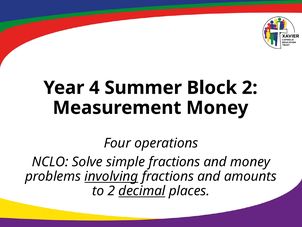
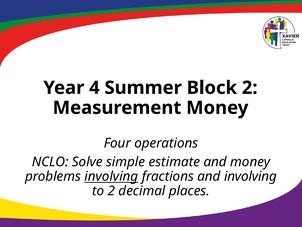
simple fractions: fractions -> estimate (174, 162)
and amounts: amounts -> involving (250, 176)
decimal underline: present -> none (142, 191)
